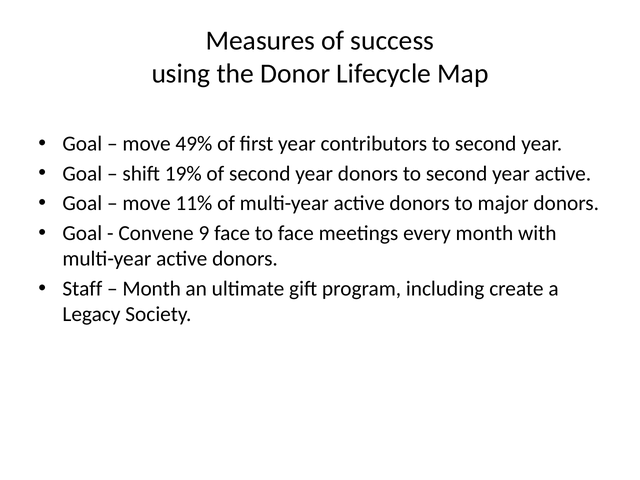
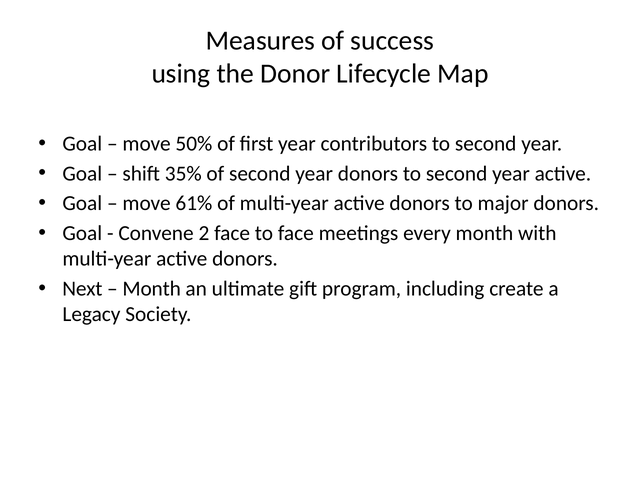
49%: 49% -> 50% (194, 144)
19%: 19% -> 35% (183, 174)
11%: 11% -> 61% (194, 203)
9: 9 -> 2 (204, 233)
Staff: Staff -> Next (82, 289)
